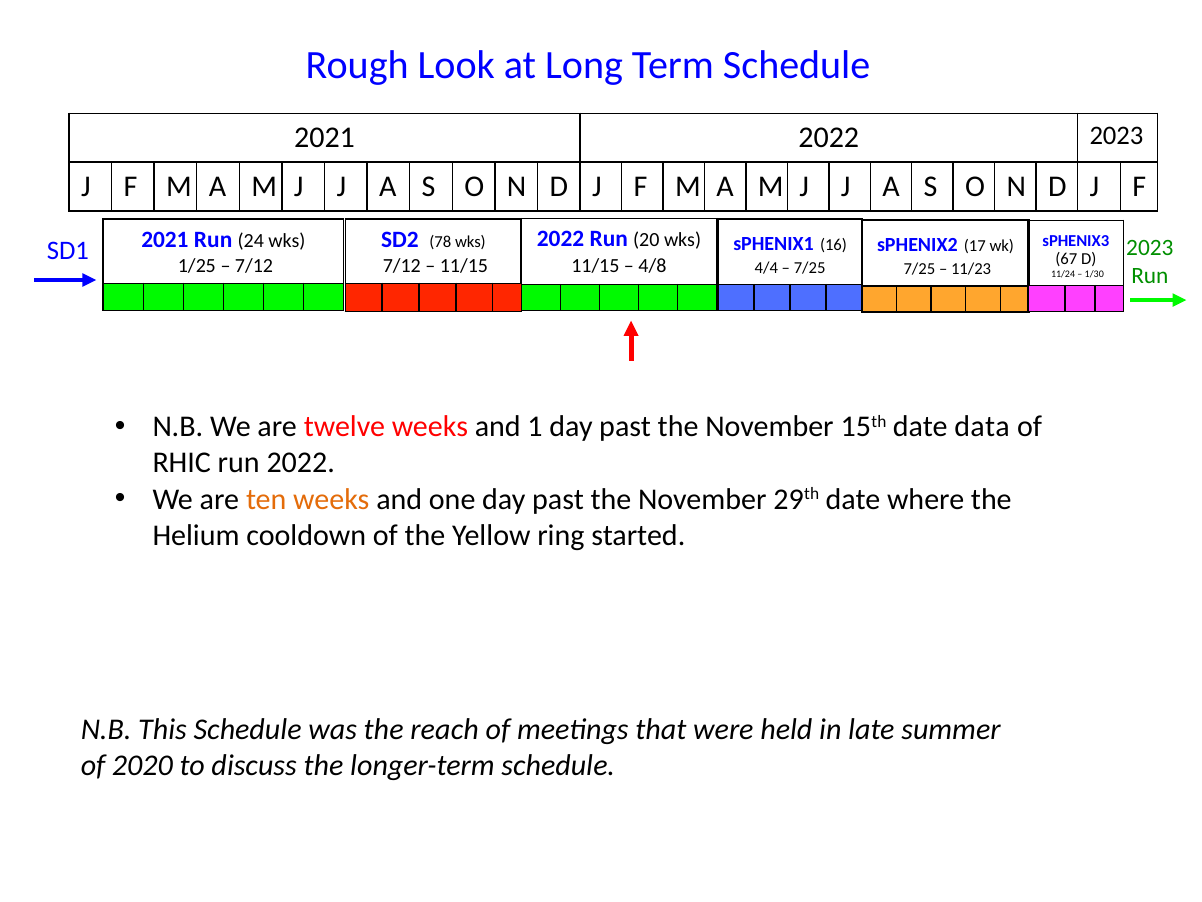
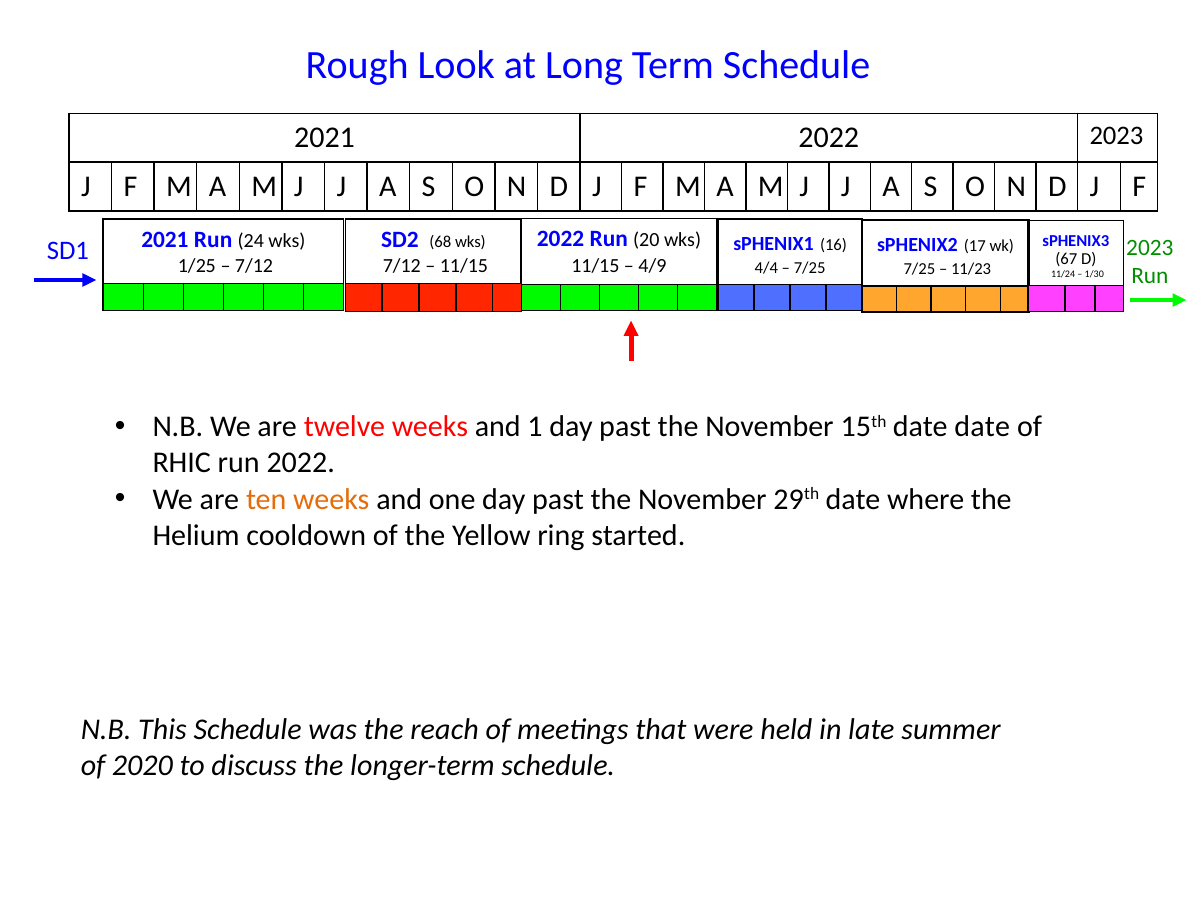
78: 78 -> 68 (440, 242)
4/8: 4/8 -> 4/9 (652, 265)
date data: data -> date (982, 427)
